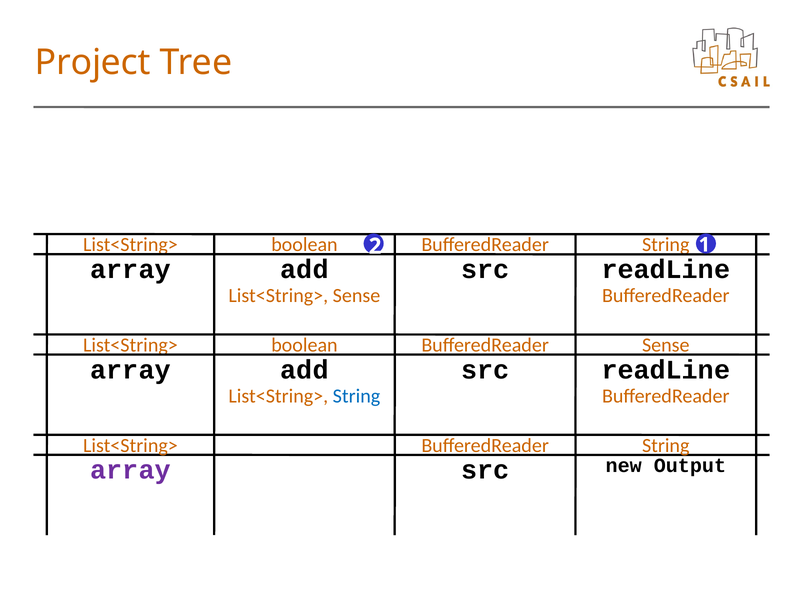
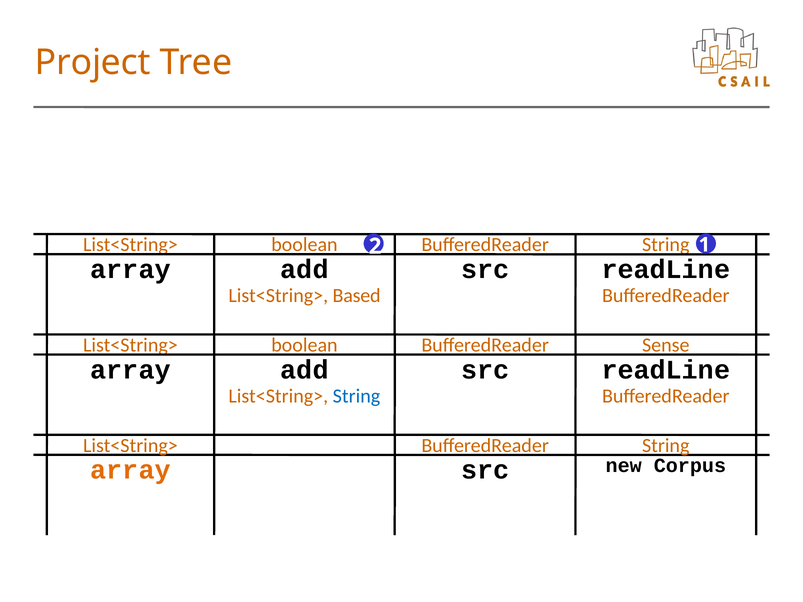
List<String> Sense: Sense -> Based (357, 296)
array colour: purple -> orange (131, 470)
Output: Output -> Corpus (690, 466)
